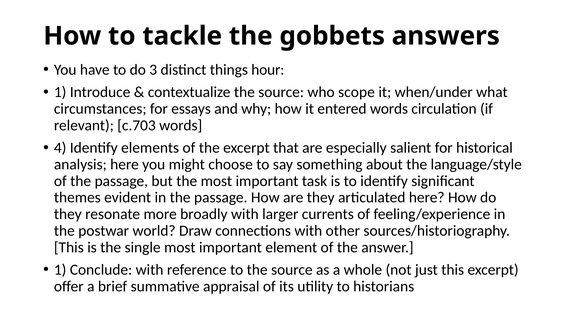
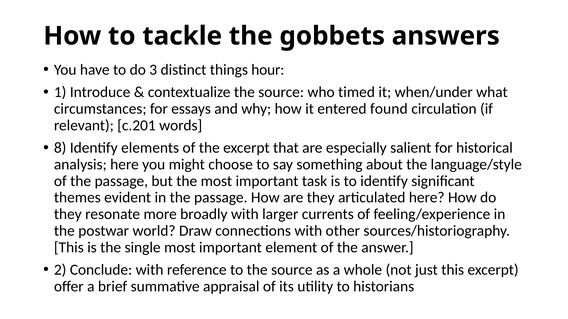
scope: scope -> timed (357, 92)
entered words: words -> found (389, 109)
c.703: c.703 -> c.201 (137, 126)
4: 4 -> 8 (60, 148)
1: 1 -> 2 (60, 270)
